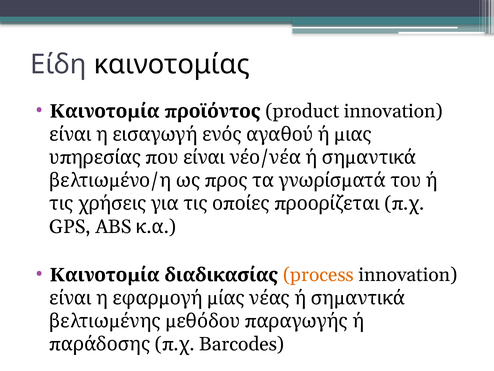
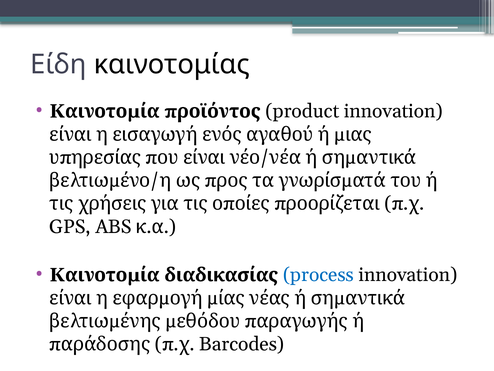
process colour: orange -> blue (318, 275)
